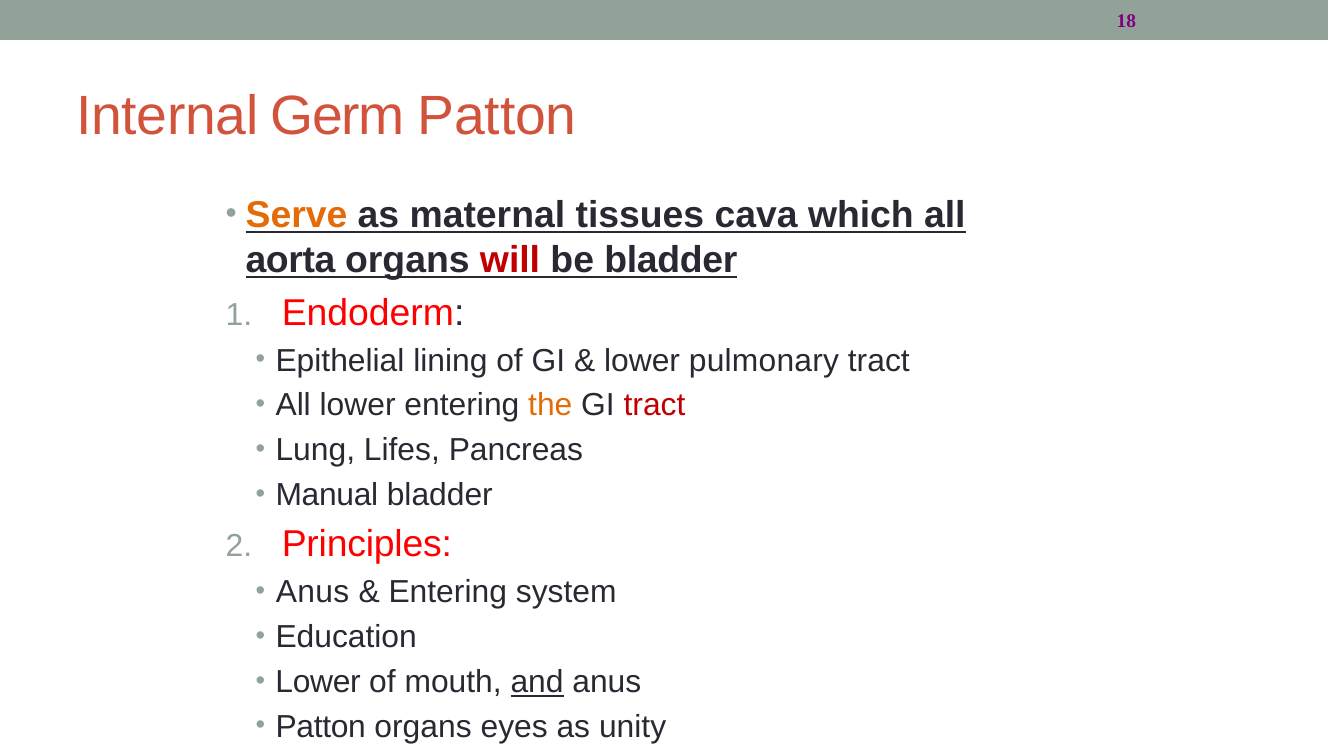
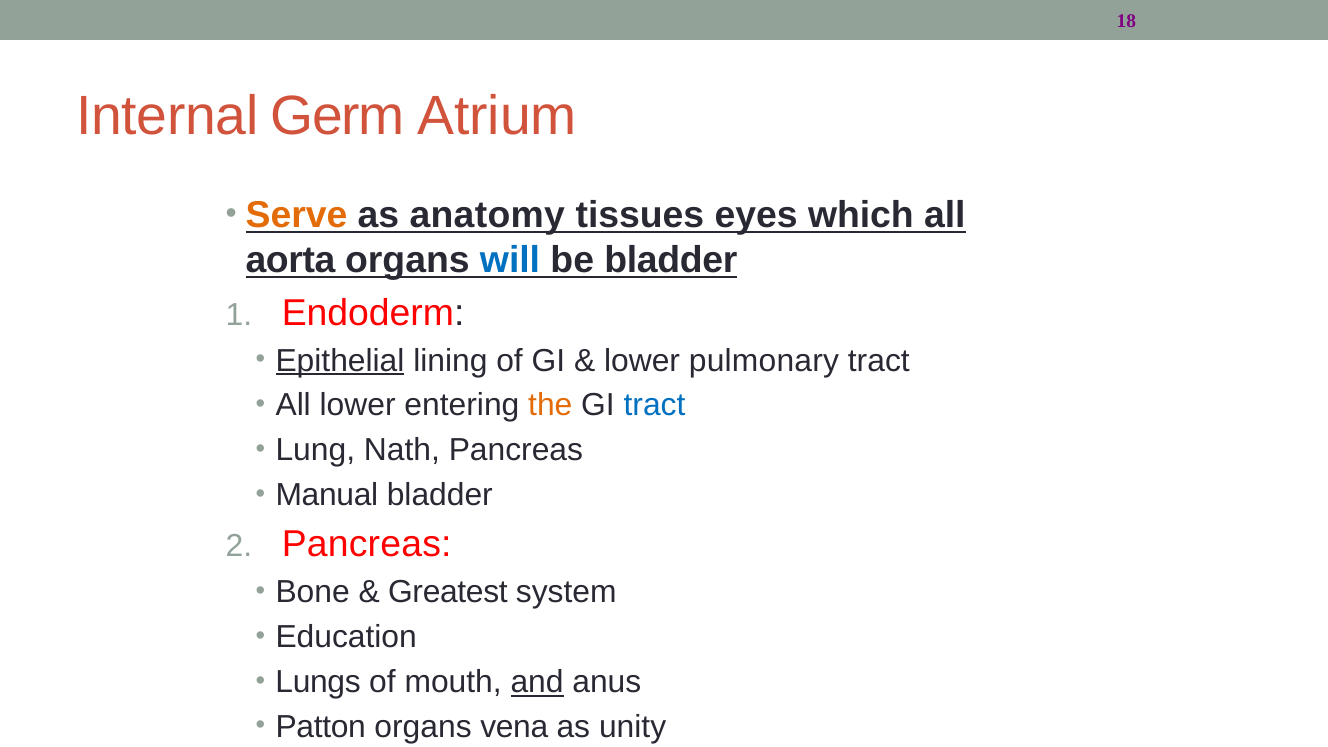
Germ Patton: Patton -> Atrium (497, 116)
maternal: maternal -> anatomy (487, 215)
cava: cava -> eyes (756, 215)
will colour: red -> blue (510, 260)
Epithelial underline: none -> present (340, 361)
tract colour: red -> blue (655, 405)
Lifes: Lifes -> Nath (402, 450)
Principles: Principles -> Pancreas (367, 545)
Anus: Anus -> Bone (313, 592)
Entering: Entering -> Greatest (448, 592)
Lower: Lower -> Lungs (318, 682)
eyes: eyes -> vena (514, 727)
